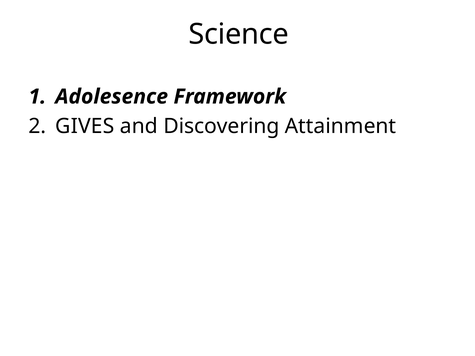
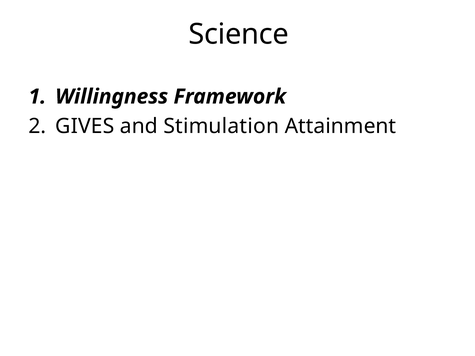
Adolesence: Adolesence -> Willingness (112, 97)
Discovering: Discovering -> Stimulation (221, 126)
